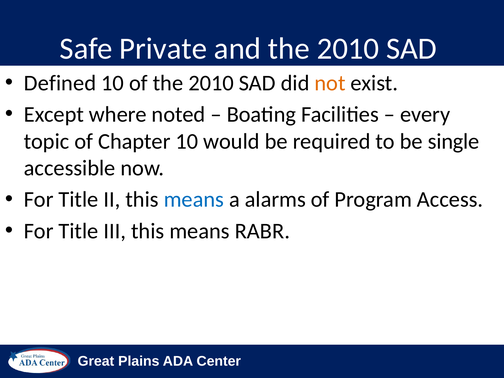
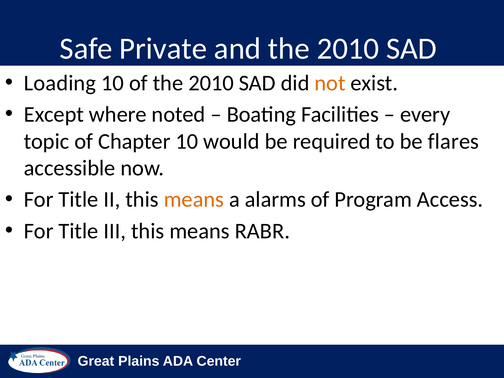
Defined: Defined -> Loading (60, 83)
single: single -> flares (453, 141)
means colour: blue -> orange (194, 200)
